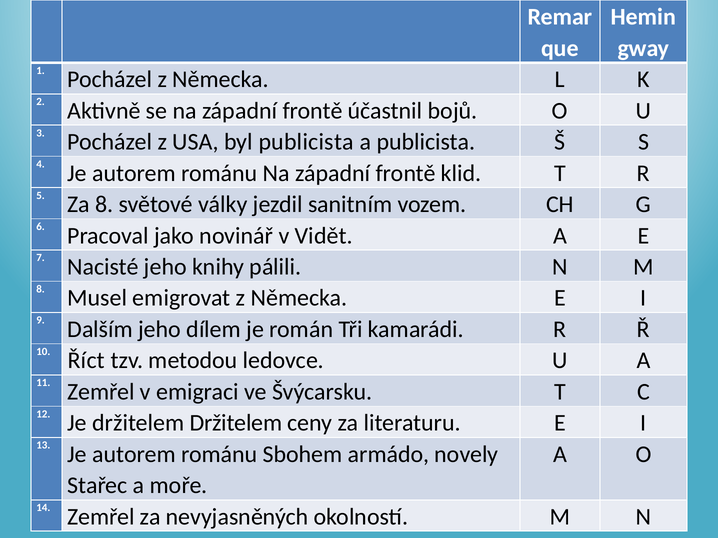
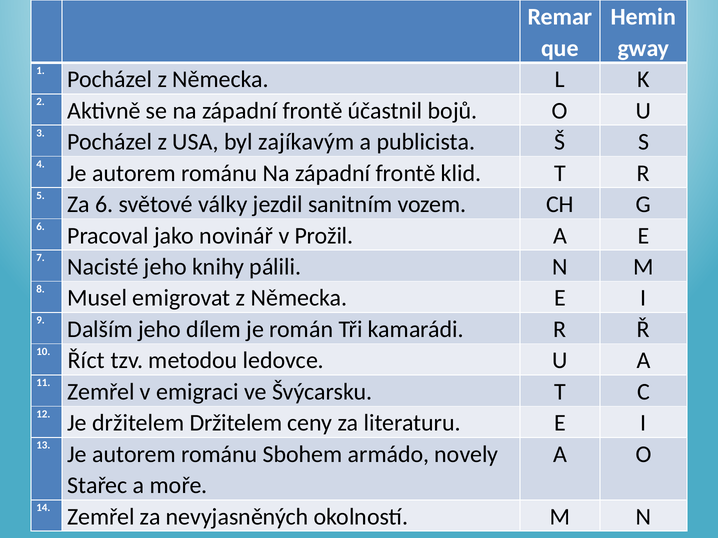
byl publicista: publicista -> zajíkavým (306, 142)
Za 8: 8 -> 6 (104, 205)
Vidět: Vidět -> Prožil (324, 236)
